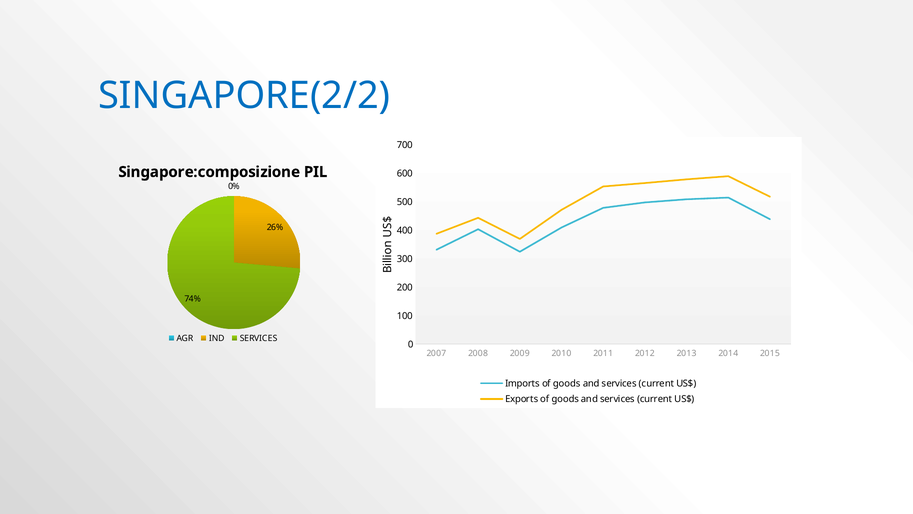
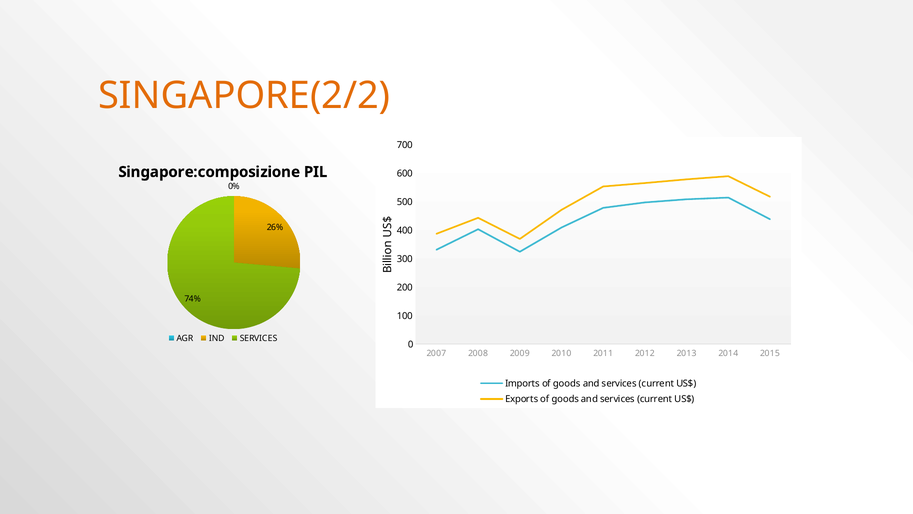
SINGAPORE(2/2 colour: blue -> orange (244, 96)
